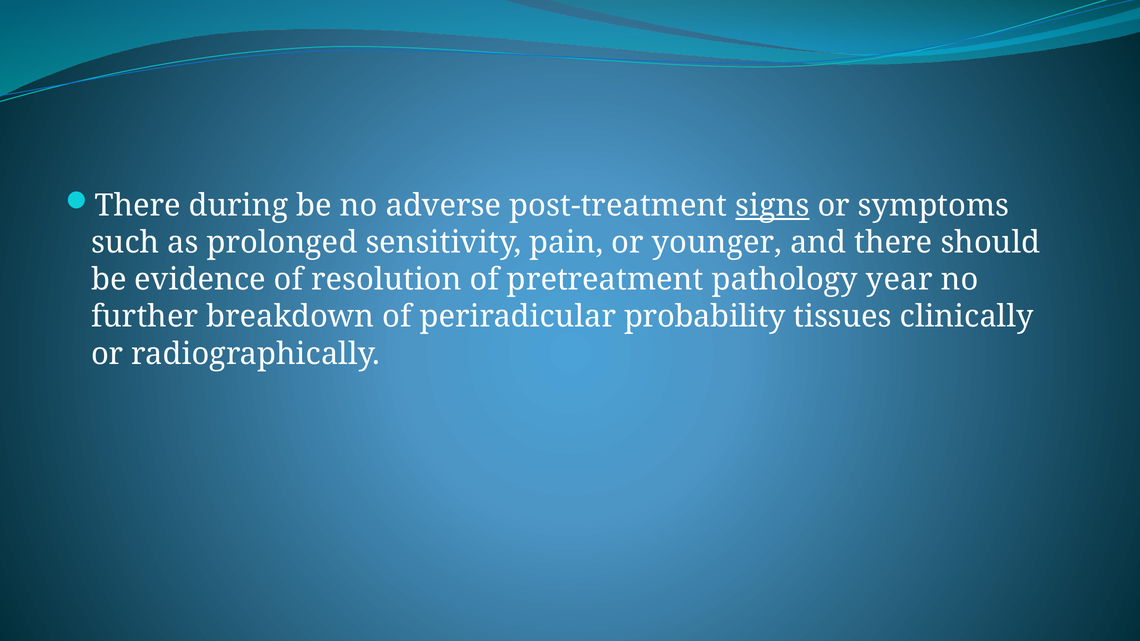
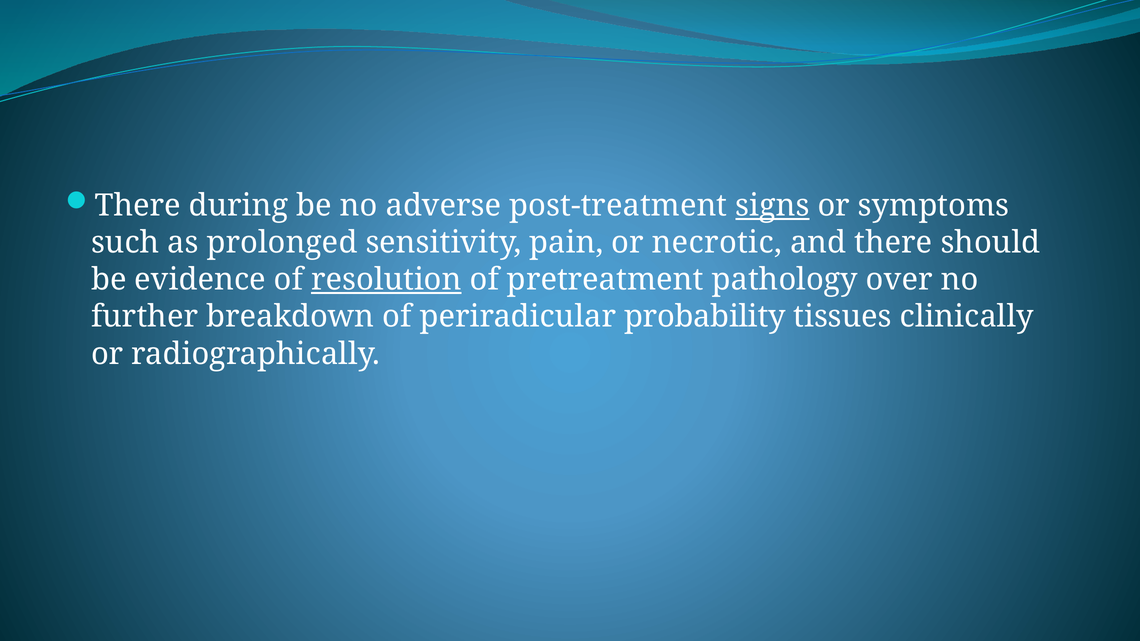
younger: younger -> necrotic (717, 243)
resolution underline: none -> present (386, 280)
year: year -> over (899, 280)
